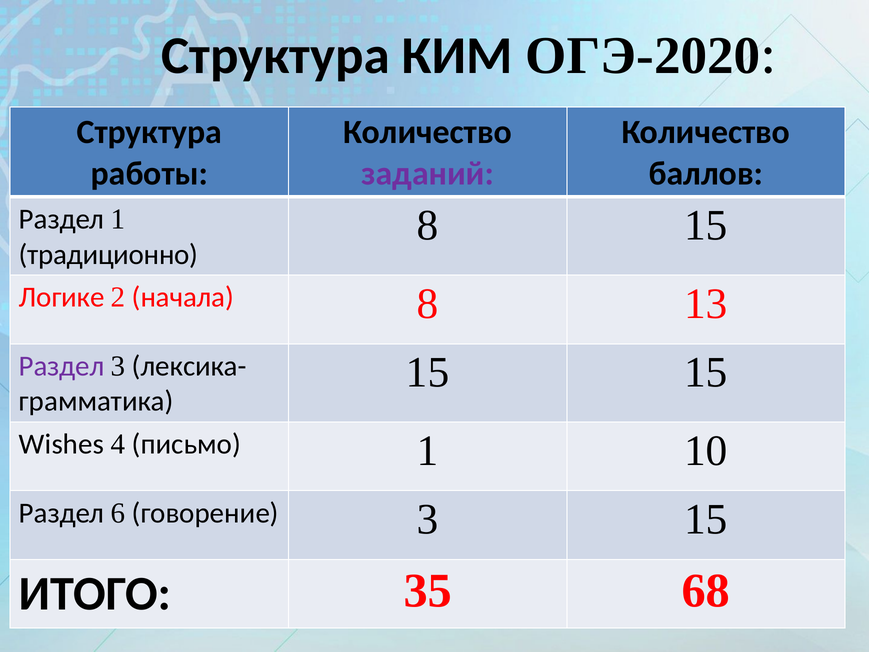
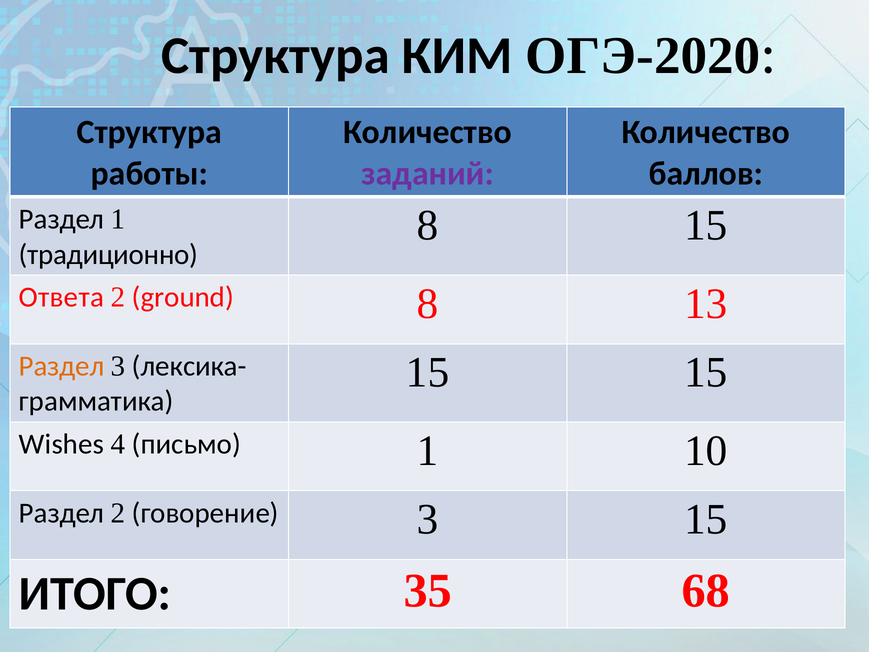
Логике: Логике -> Ответа (61, 297)
начала: начала -> ground (183, 297)
Раздел colour: purple -> orange (62, 366)
Раздел 6: 6 -> 2 (118, 513)
